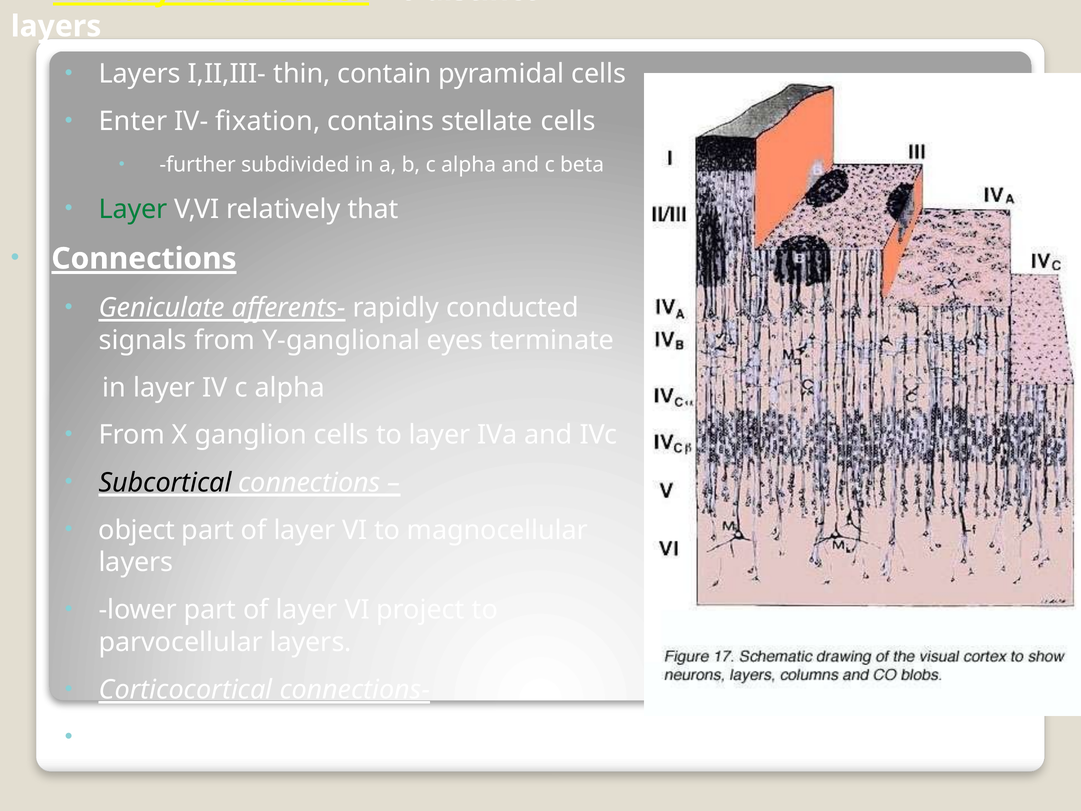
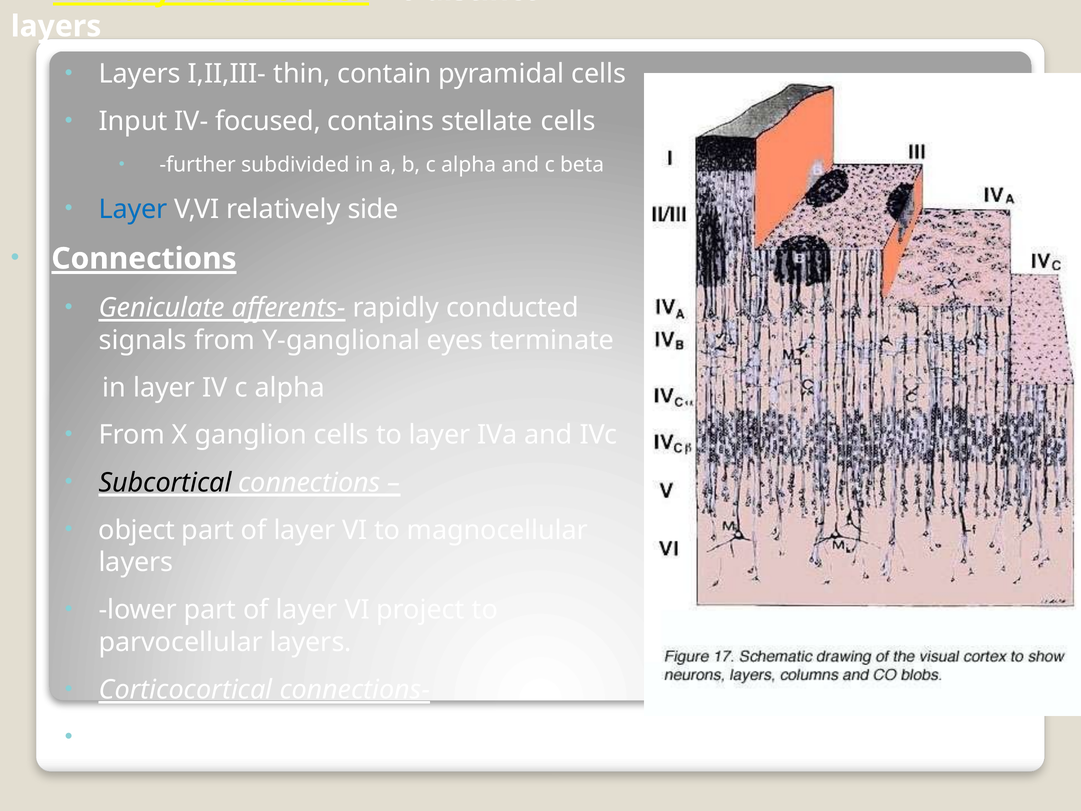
Enter: Enter -> Input (133, 121)
fixation: fixation -> focused (268, 121)
Layer colour: green -> blue (133, 209)
that: that -> side (373, 209)
